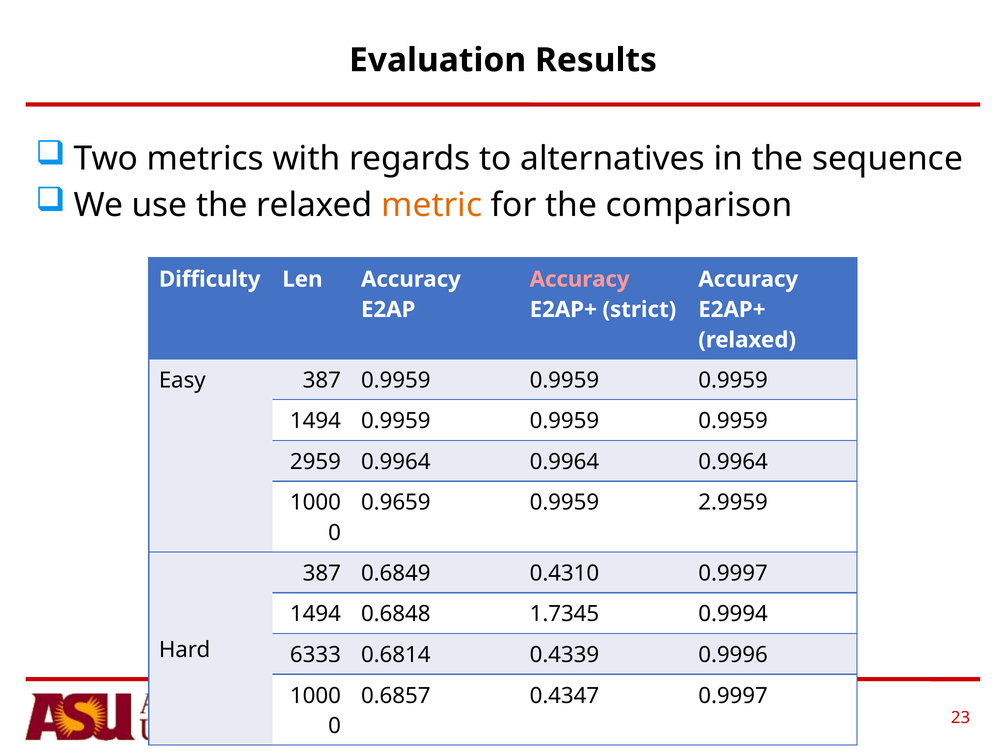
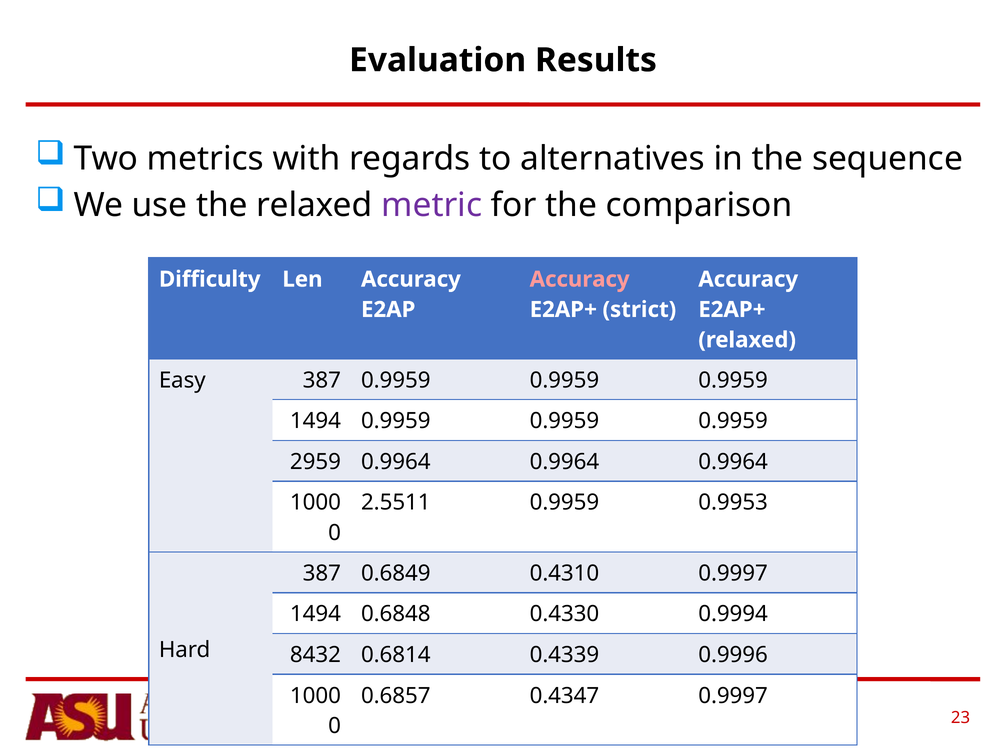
metric colour: orange -> purple (432, 205)
0.9659: 0.9659 -> 2.5511 (396, 503)
2.9959: 2.9959 -> 0.9953 (733, 503)
1.7345: 1.7345 -> 0.4330 (564, 615)
6333: 6333 -> 8432 (315, 655)
